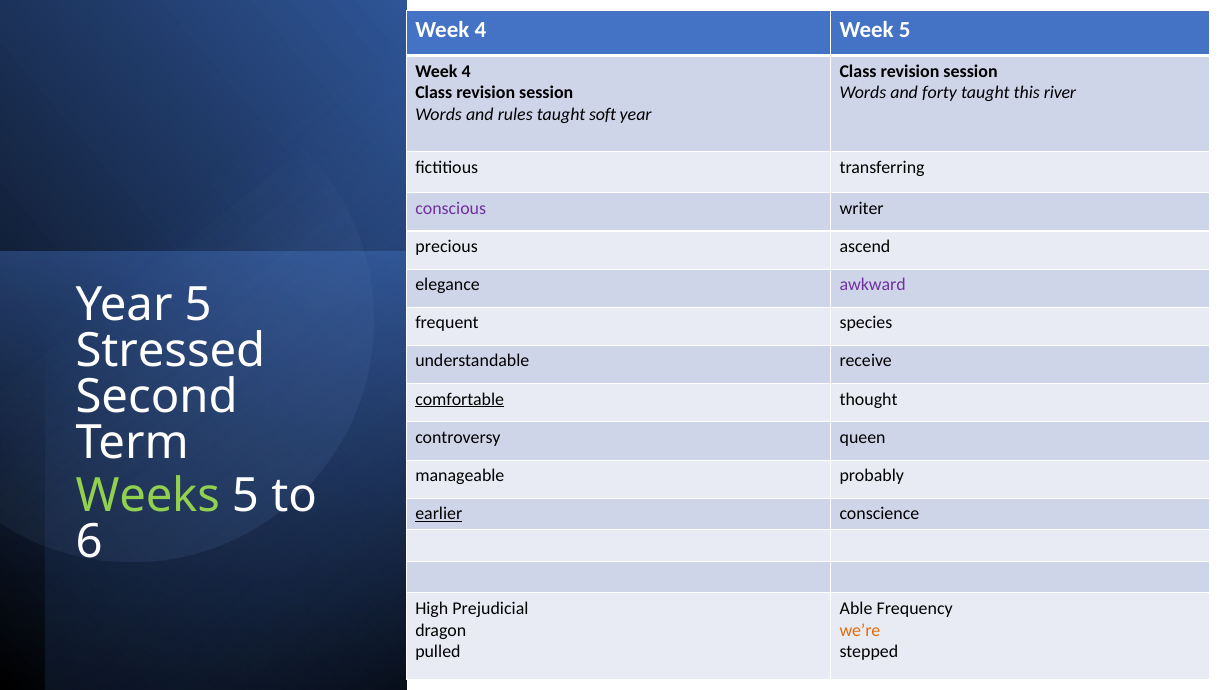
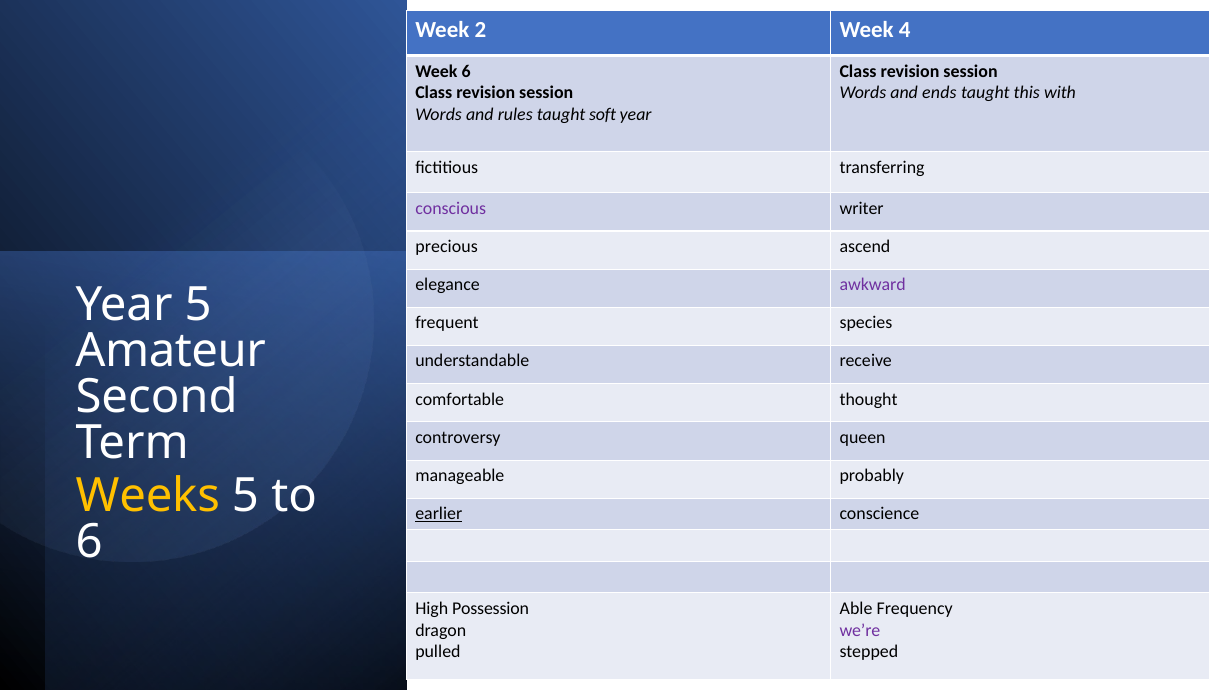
4: 4 -> 2 (480, 30)
Week 5: 5 -> 4 (905, 30)
4: 4 -> 6 (466, 71)
forty: forty -> ends (939, 93)
river: river -> with (1060, 93)
Stressed: Stressed -> Amateur (171, 351)
comfortable underline: present -> none (460, 399)
Weeks colour: light green -> yellow (148, 496)
Prejudicial: Prejudicial -> Possession (491, 609)
we’re colour: orange -> purple (860, 630)
